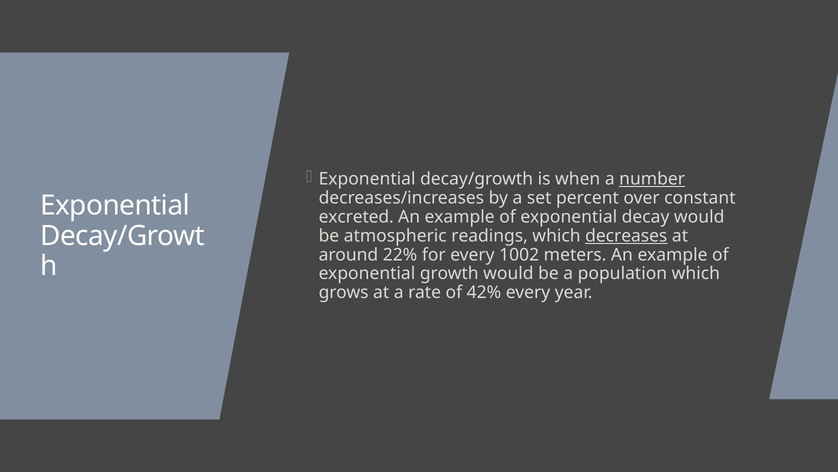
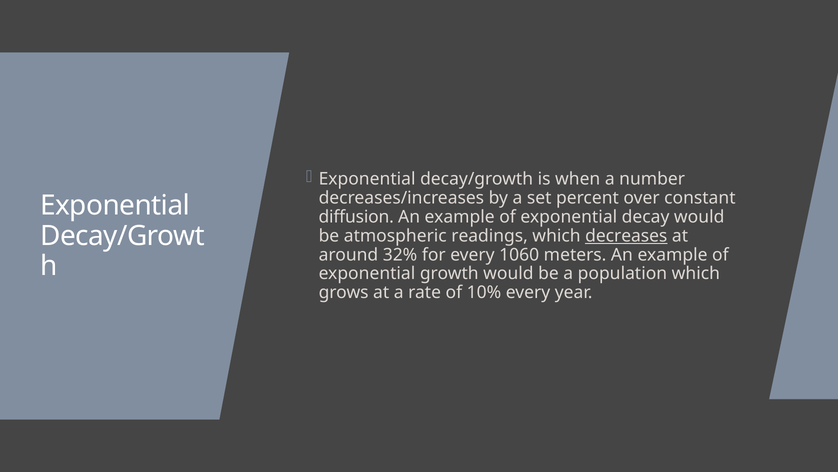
number underline: present -> none (652, 179)
excreted: excreted -> diffusion (356, 217)
22%: 22% -> 32% (400, 254)
1002: 1002 -> 1060 (519, 254)
42%: 42% -> 10% (484, 292)
